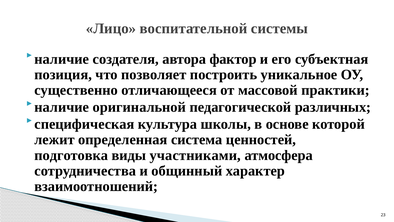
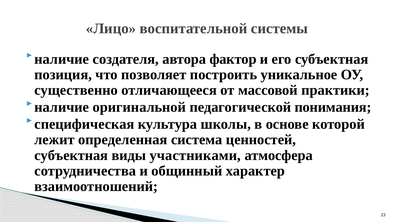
различных: различных -> понимания (333, 107)
подготовка: подготовка -> субъектная (71, 155)
